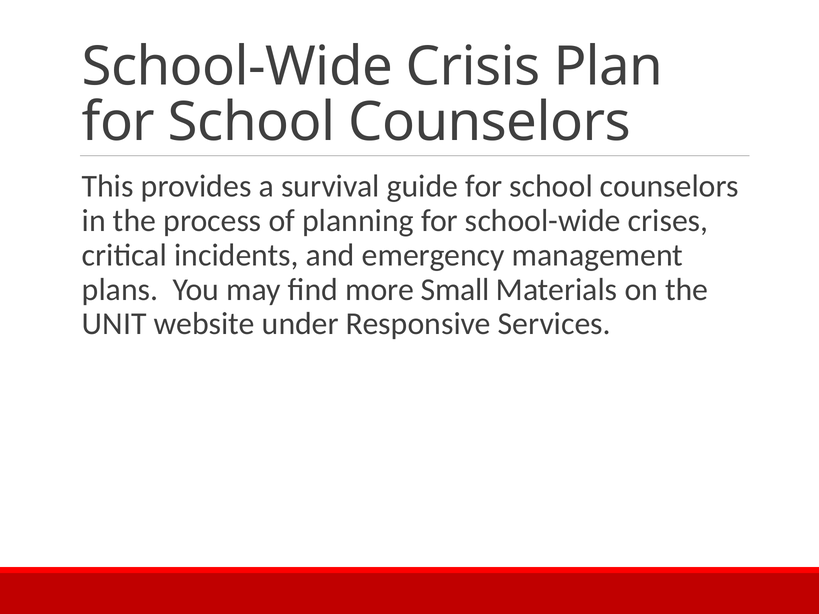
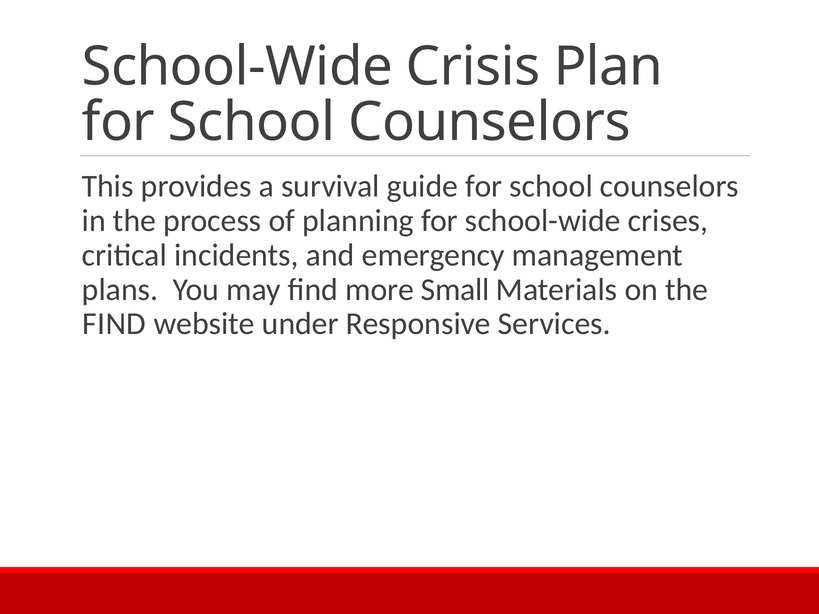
UNIT: UNIT -> FIND (114, 324)
